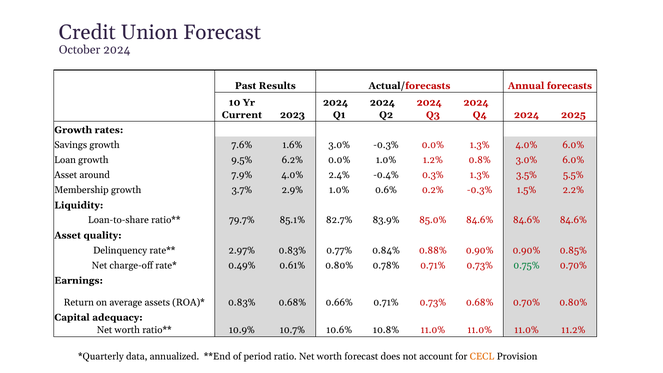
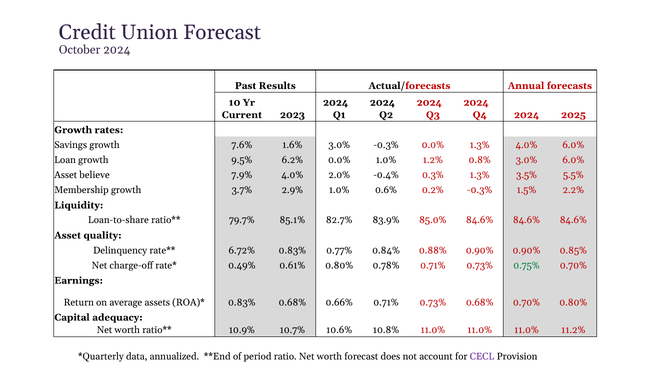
around: around -> believe (95, 175)
2.4%: 2.4% -> 2.0% (339, 175)
2.97%: 2.97% -> 6.72% (242, 250)
CECL colour: orange -> purple (482, 357)
